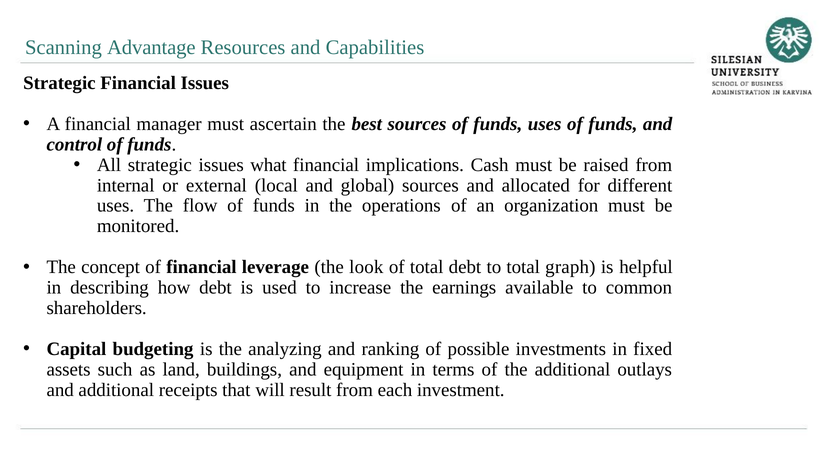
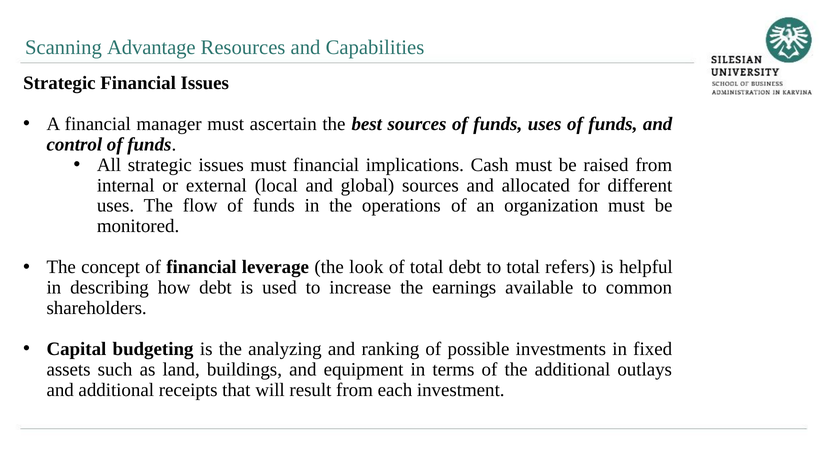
issues what: what -> must (268, 165)
graph: graph -> refers (570, 267)
